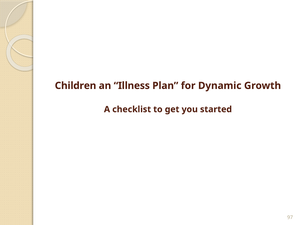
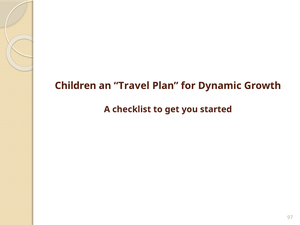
Illness: Illness -> Travel (132, 86)
